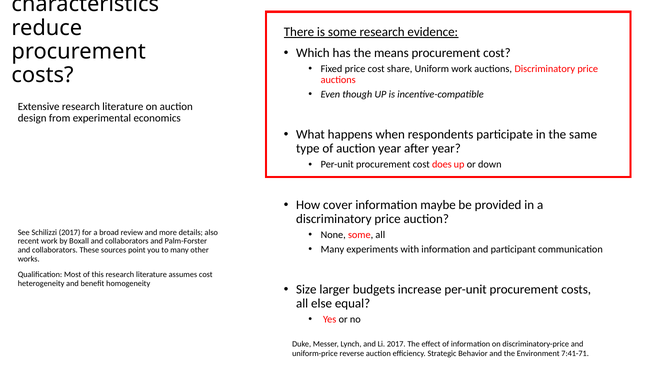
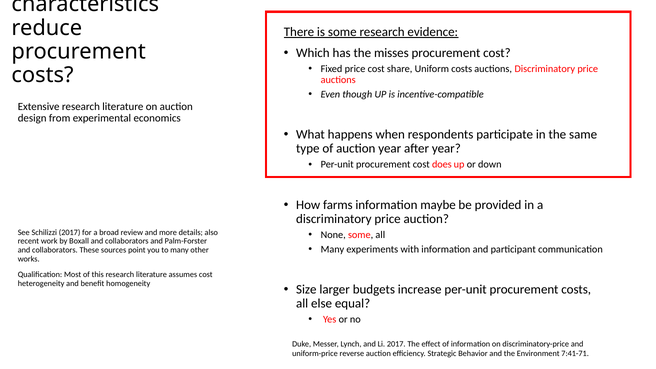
means: means -> misses (391, 53)
Uniform work: work -> costs (462, 69)
cover: cover -> farms (338, 205)
